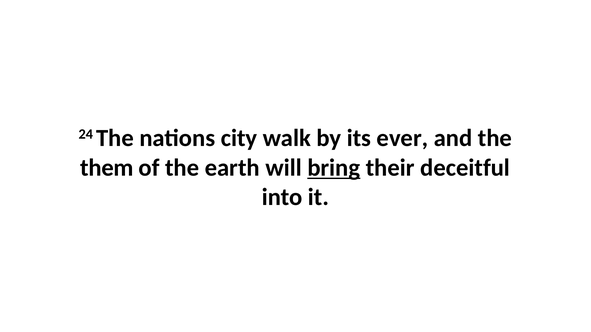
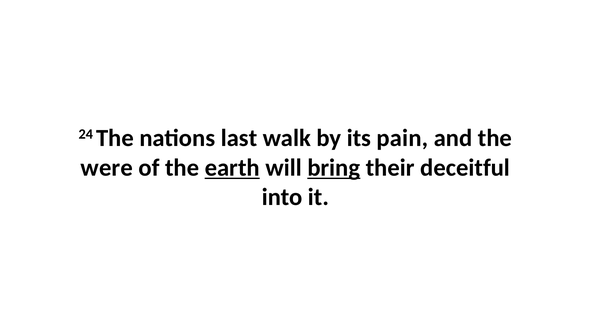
city: city -> last (239, 138)
ever: ever -> pain (402, 138)
them: them -> were (107, 168)
earth underline: none -> present (232, 168)
